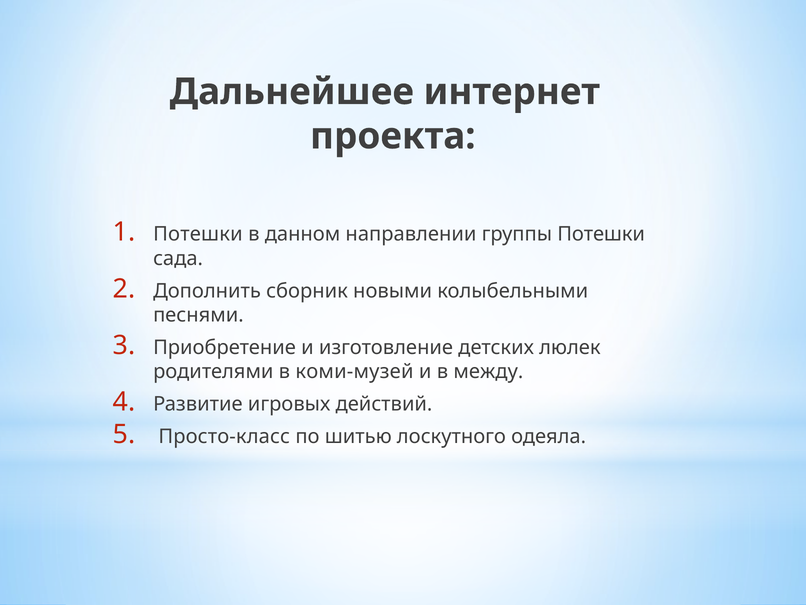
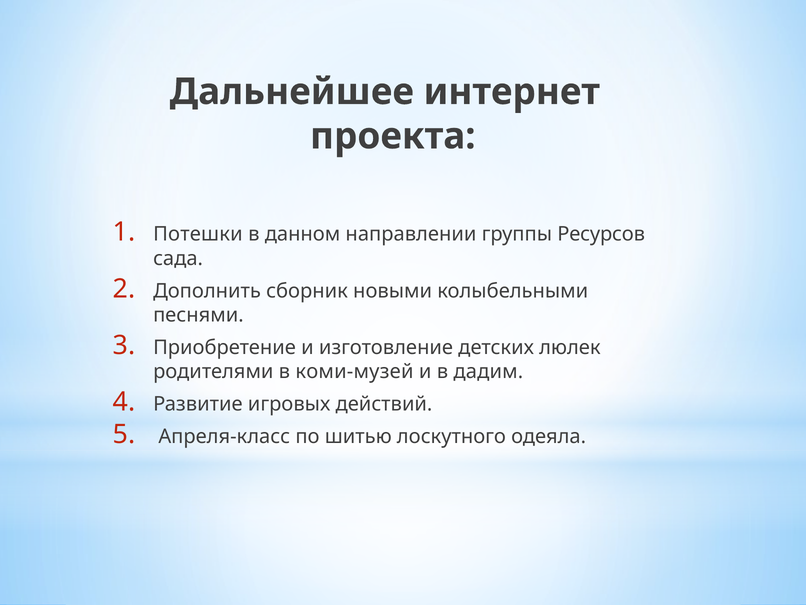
группы Потешки: Потешки -> Ресурсов (601, 234)
между: между -> дадим (488, 372)
Просто-класс: Просто-класс -> Апреля-класс (224, 436)
